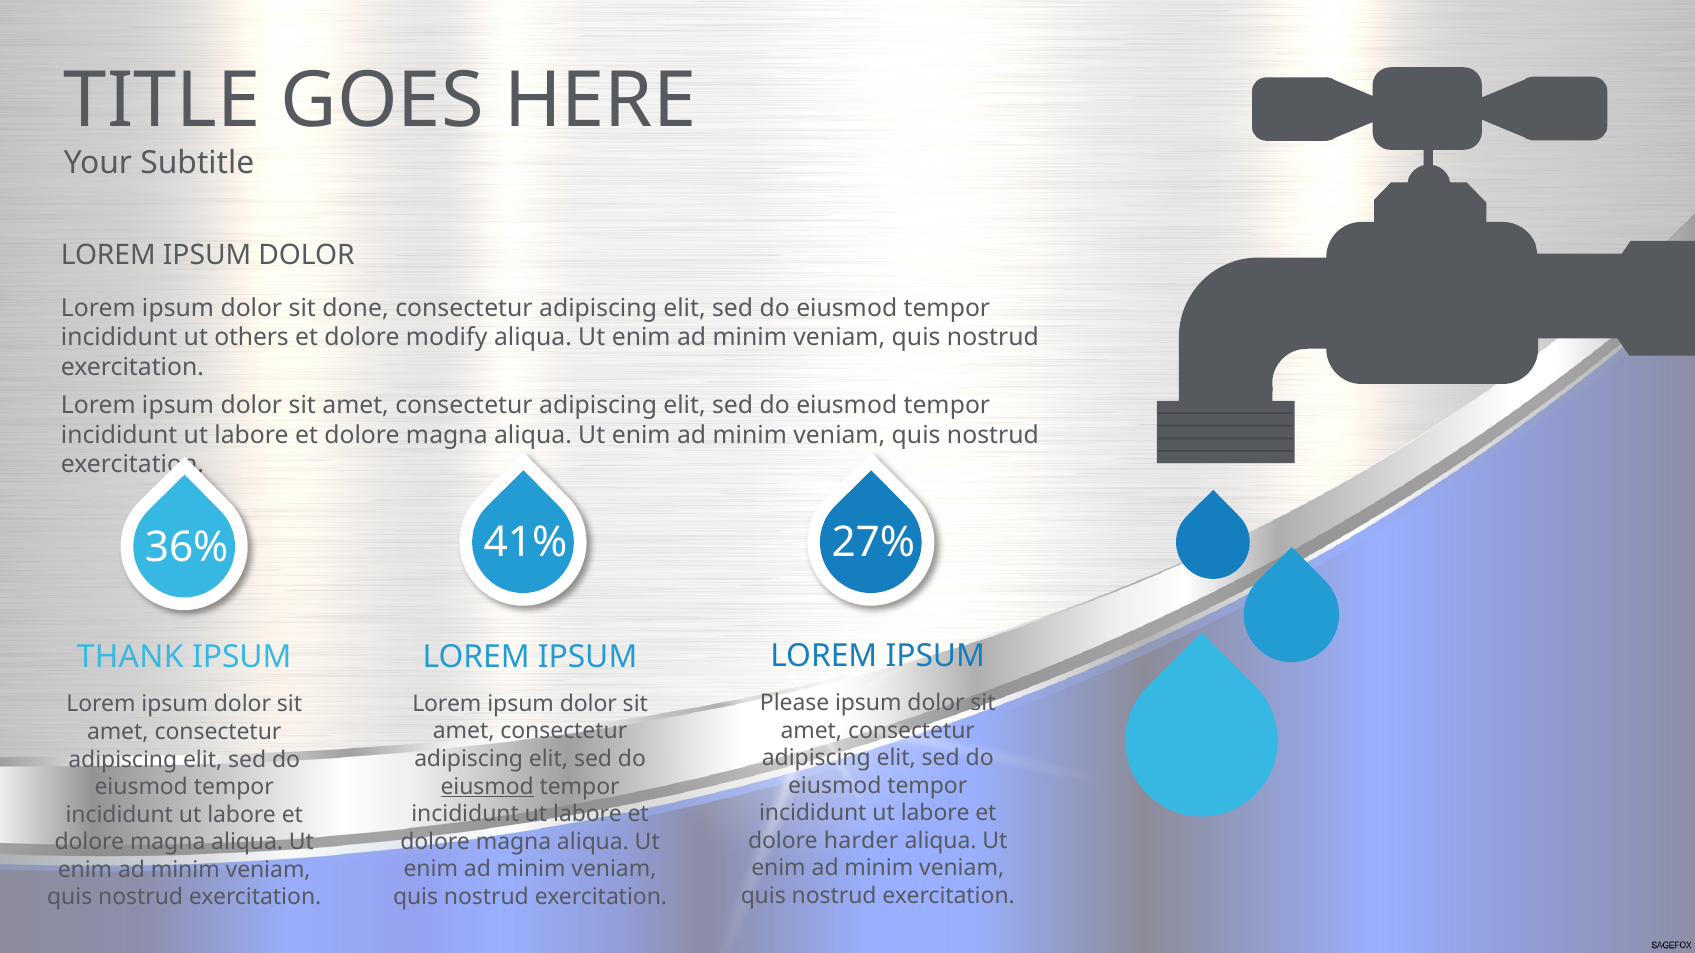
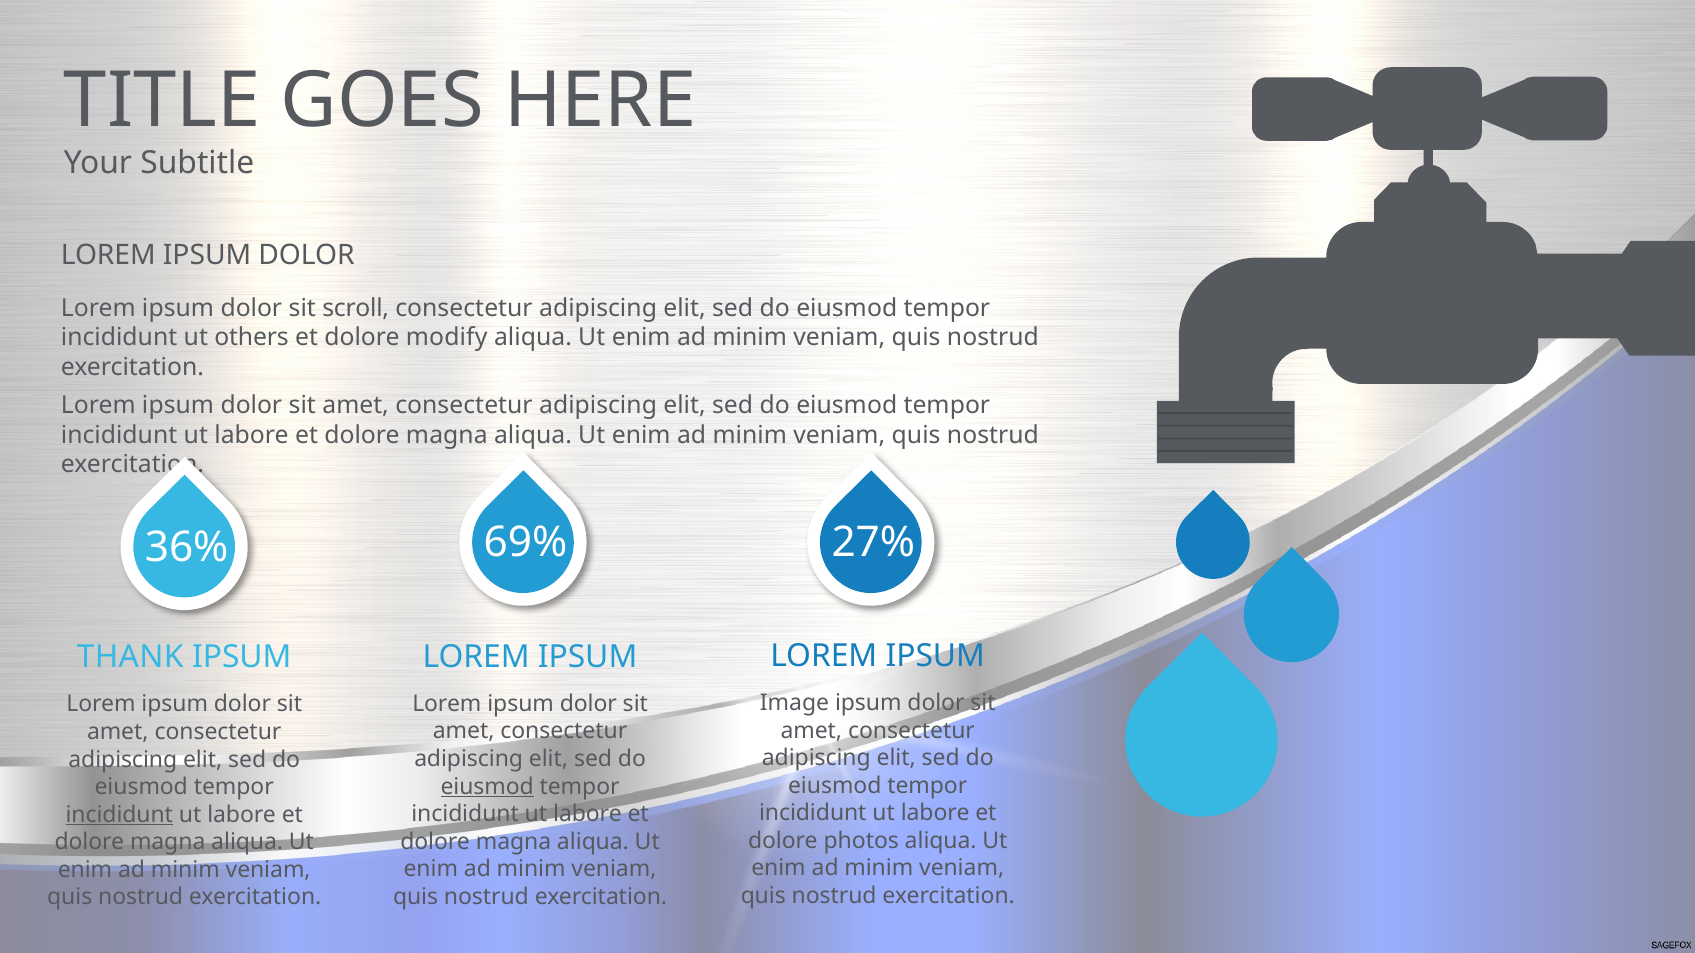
done: done -> scroll (356, 308)
41%: 41% -> 69% (526, 543)
Please: Please -> Image (795, 703)
incididunt underline: none -> present (119, 815)
harder: harder -> photos (861, 841)
